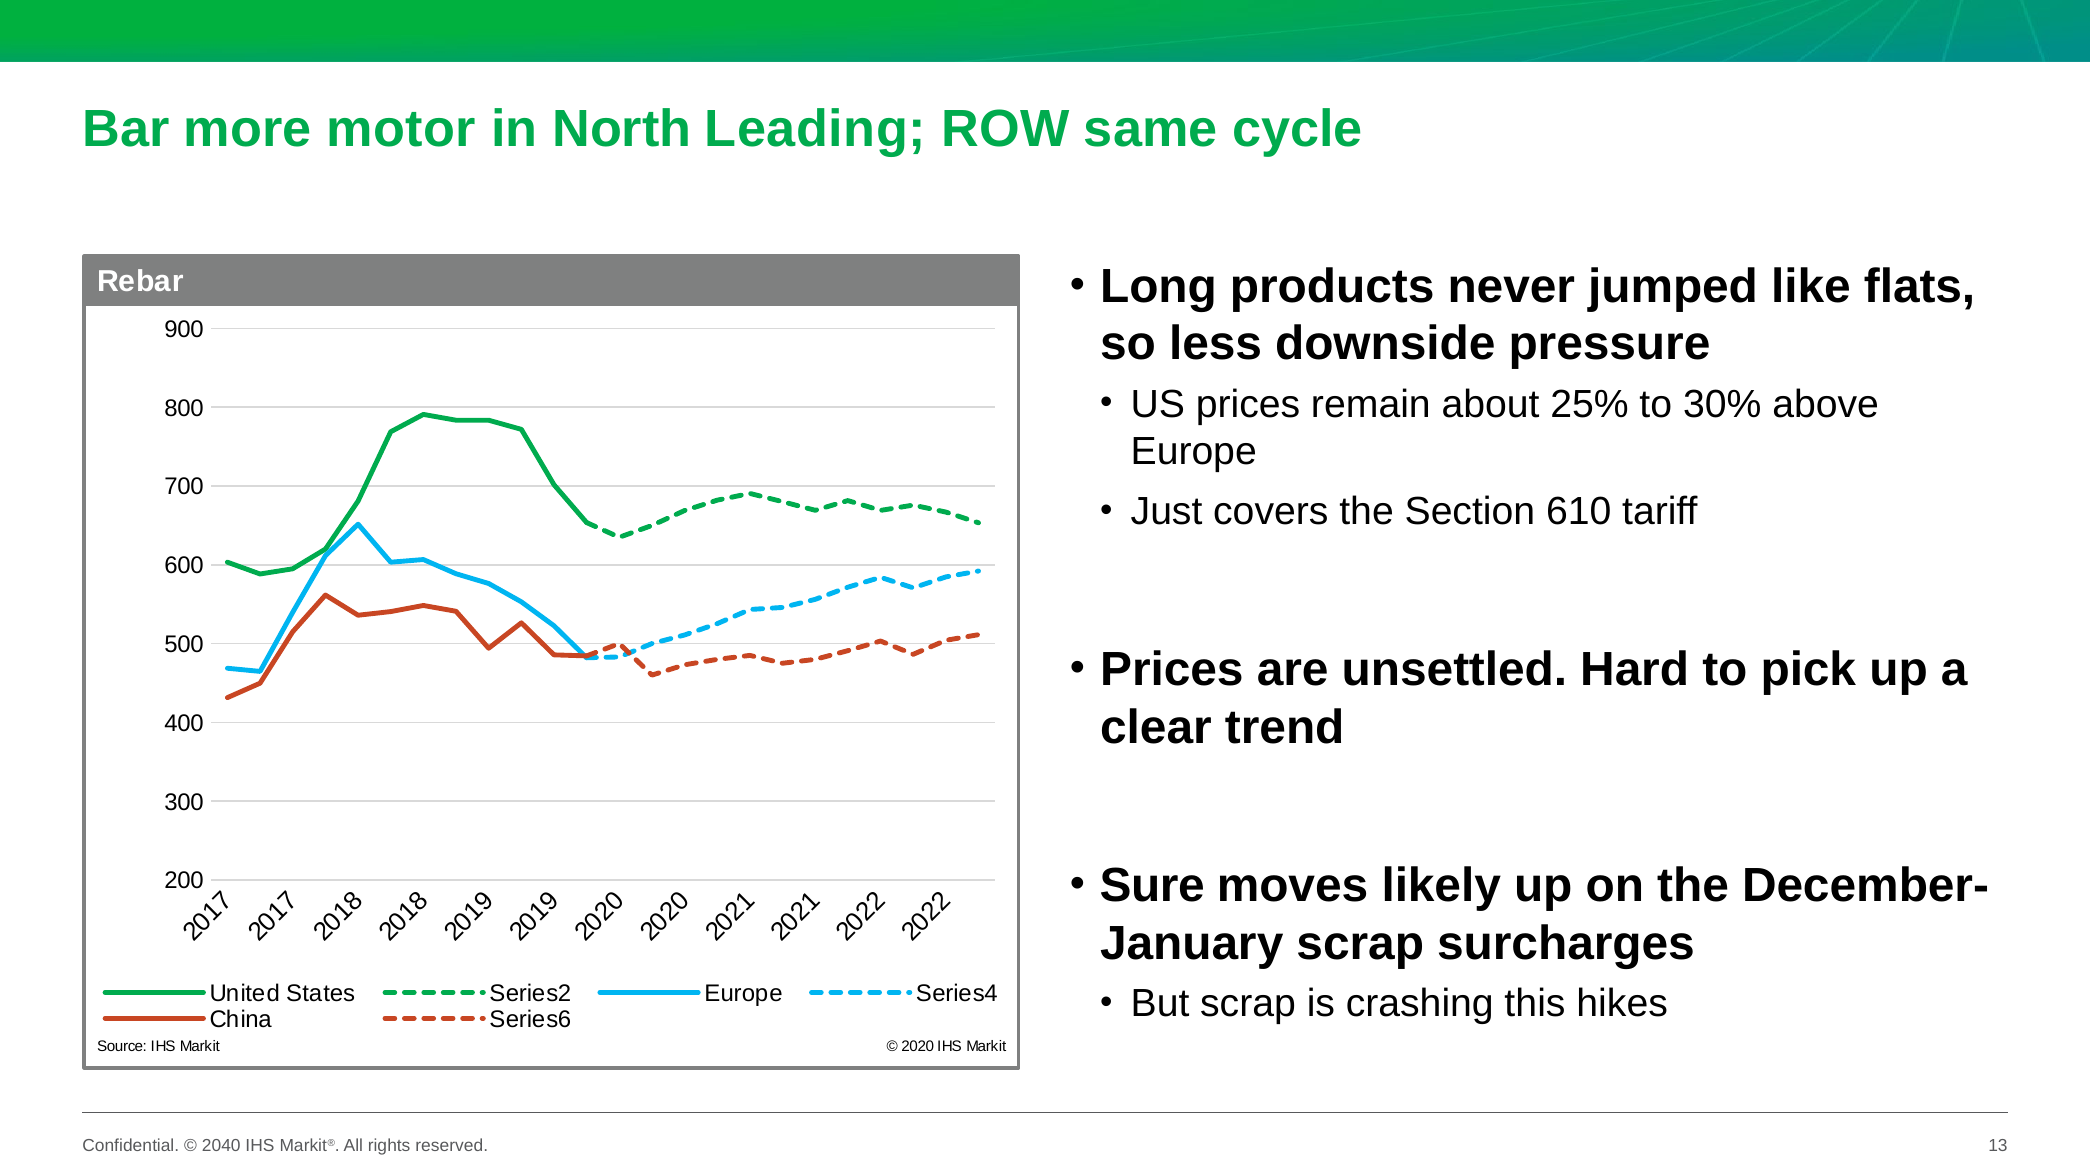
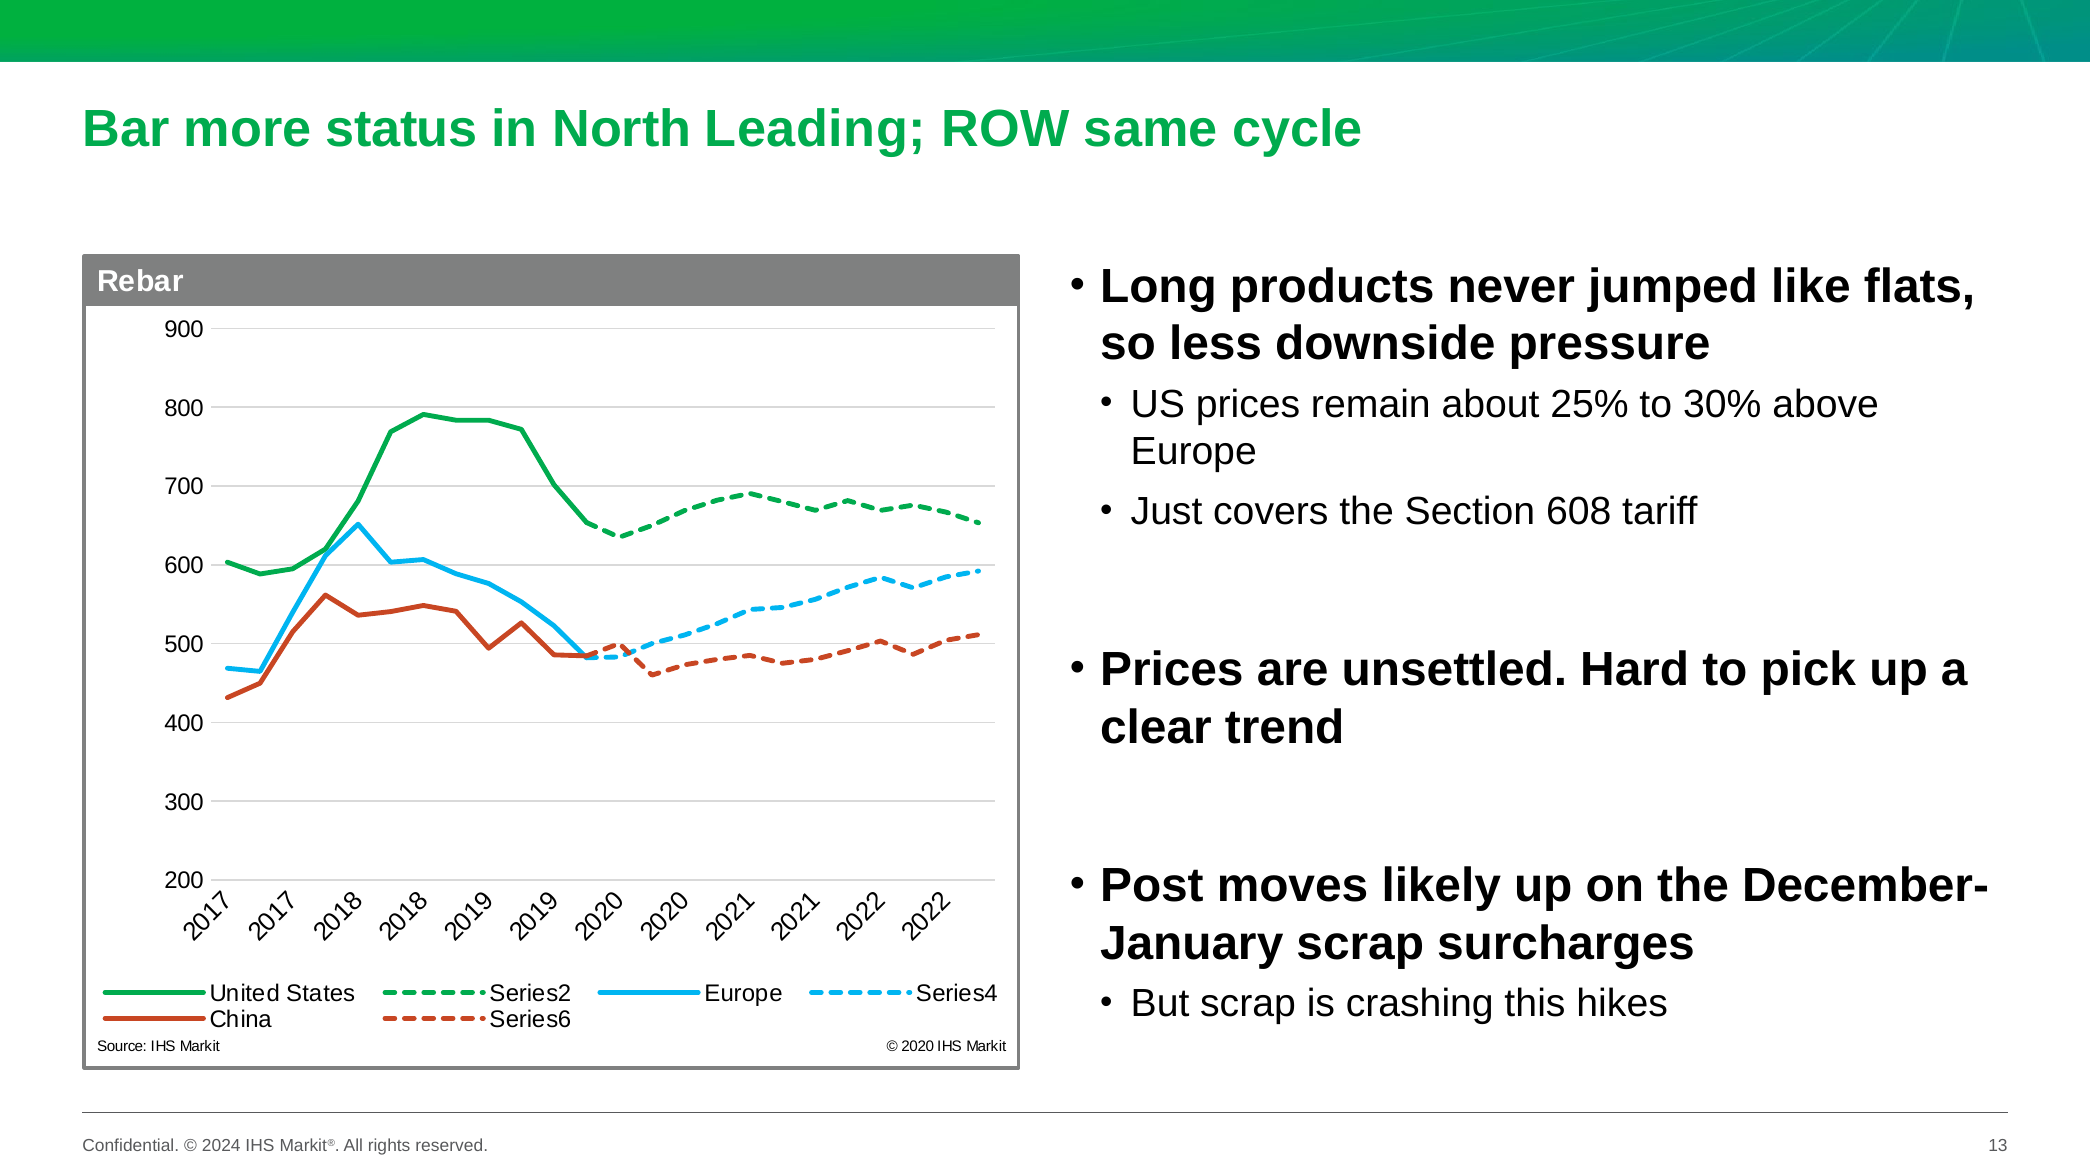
motor: motor -> status (402, 129)
610: 610 -> 608 (1579, 511)
Sure: Sure -> Post (1152, 885)
2040: 2040 -> 2024 (221, 1145)
